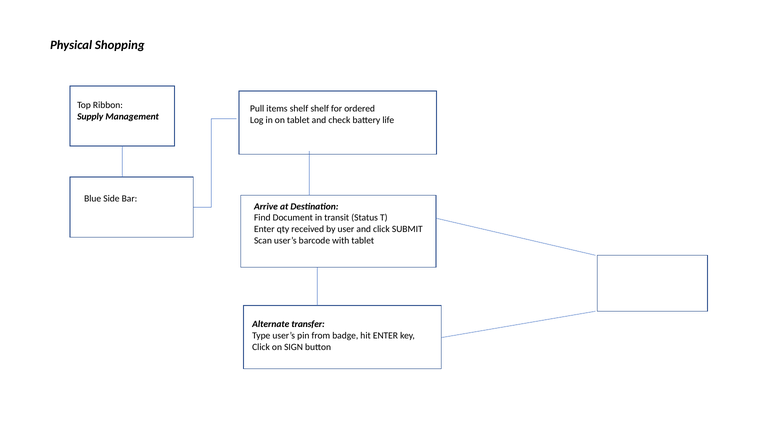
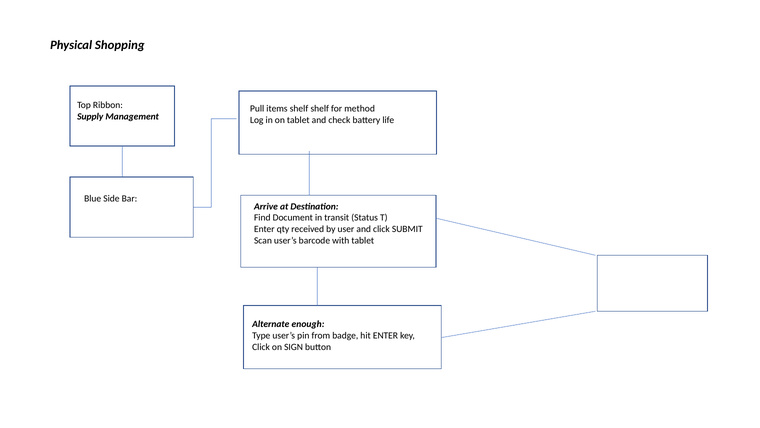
ordered: ordered -> method (360, 108)
transfer: transfer -> enough (308, 324)
